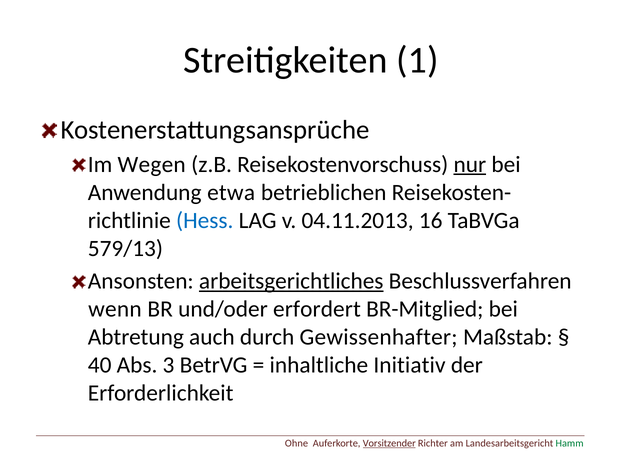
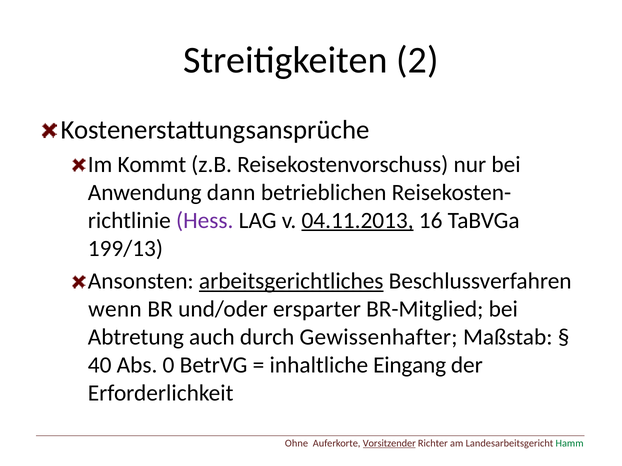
1: 1 -> 2 (417, 60)
Wegen: Wegen -> Kommt (152, 165)
nur underline: present -> none (470, 165)
etwa: etwa -> dann (231, 193)
Hess colour: blue -> purple (205, 221)
04.11.2013 underline: none -> present (358, 221)
579/13: 579/13 -> 199/13 (125, 249)
erfordert: erfordert -> ersparter (317, 310)
3: 3 -> 0 (169, 366)
Initiativ: Initiativ -> Eingang (410, 366)
